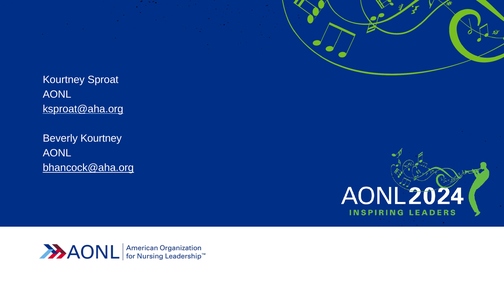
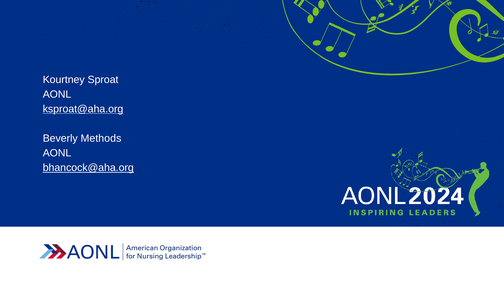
Beverly Kourtney: Kourtney -> Methods (101, 139)
